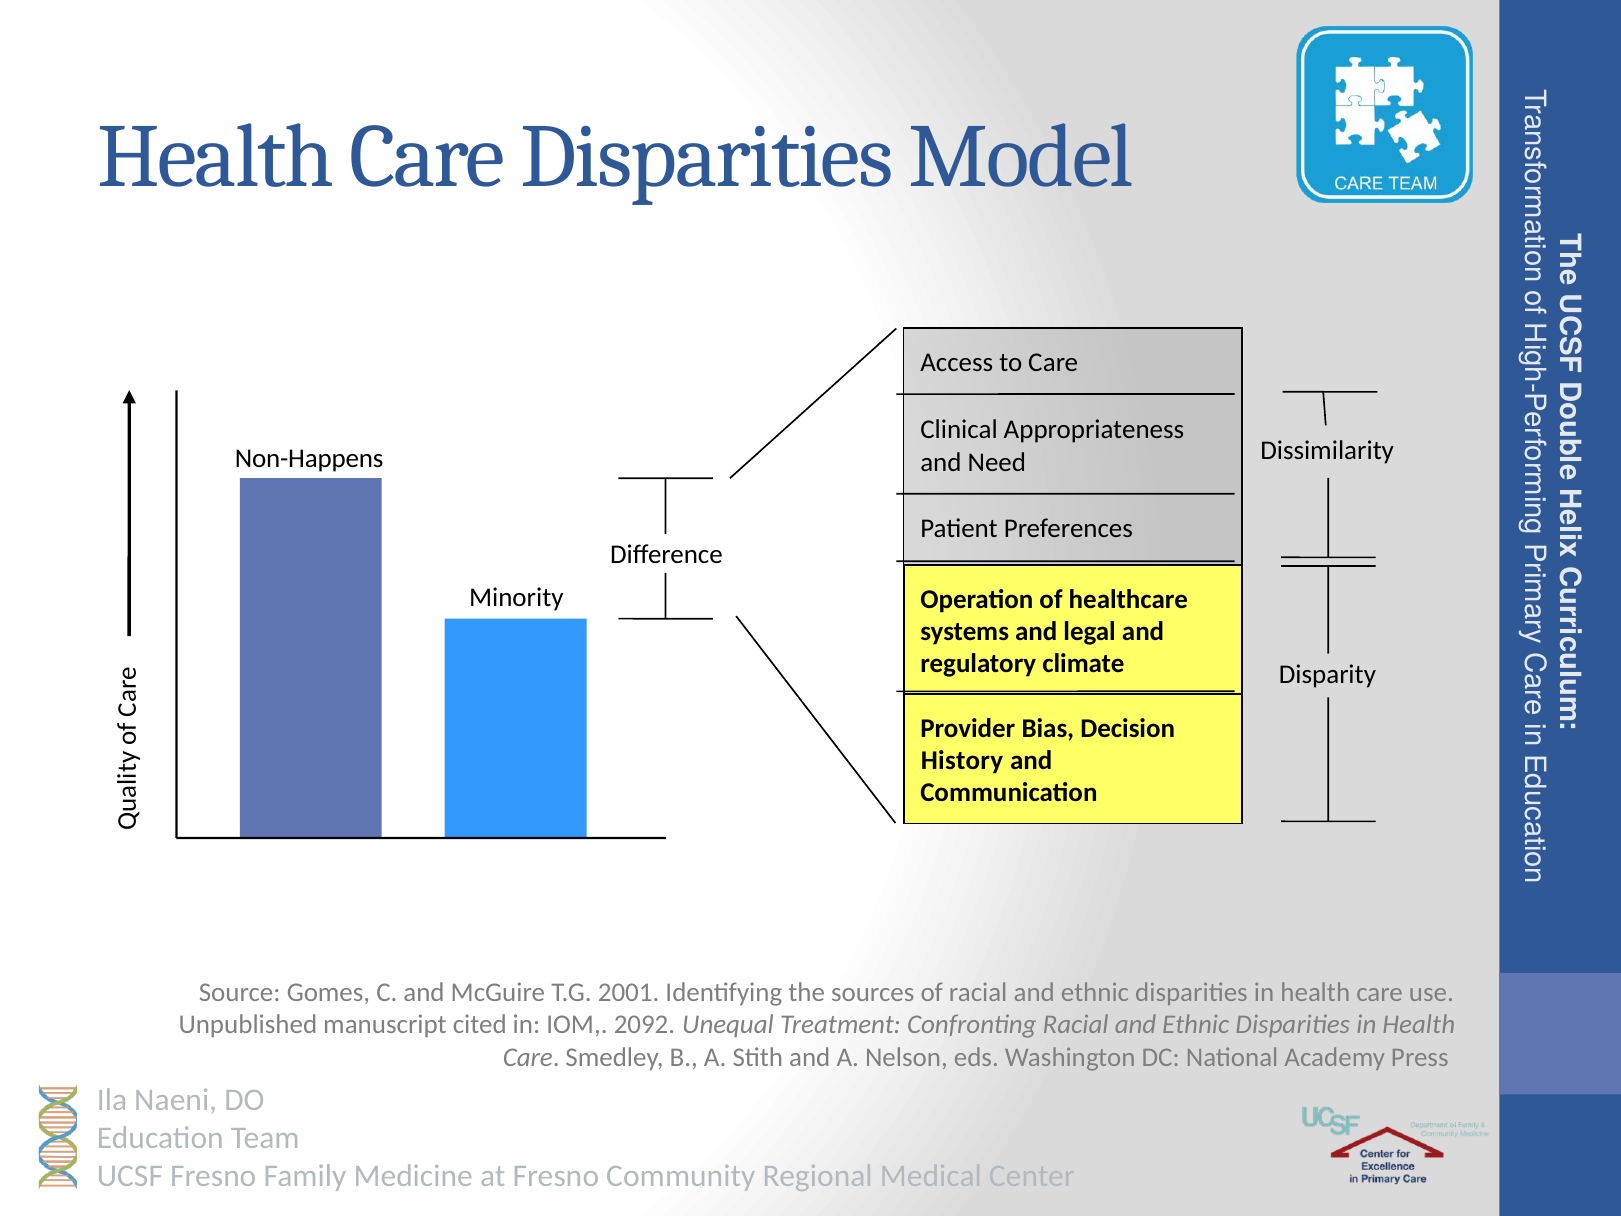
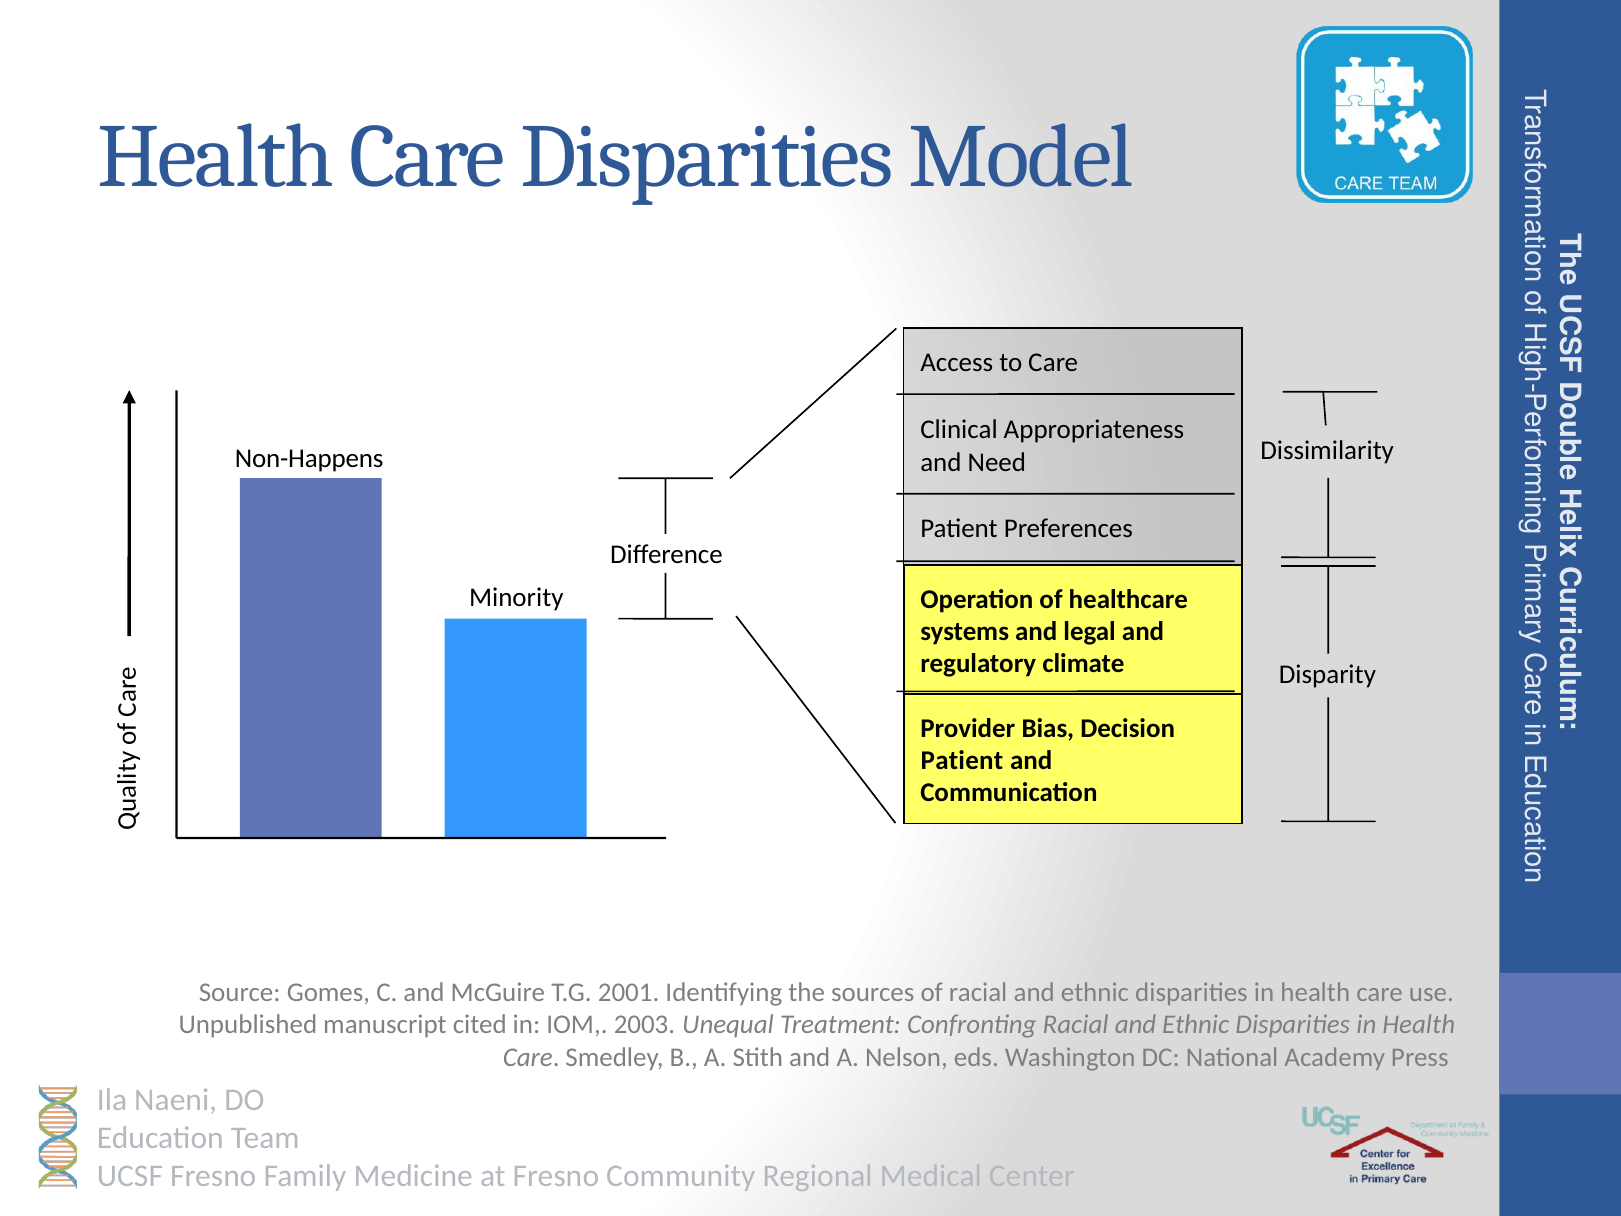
History: History -> Patient (962, 760)
2092: 2092 -> 2003 (644, 1025)
